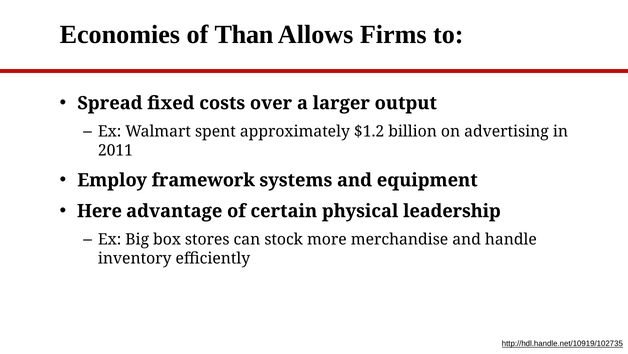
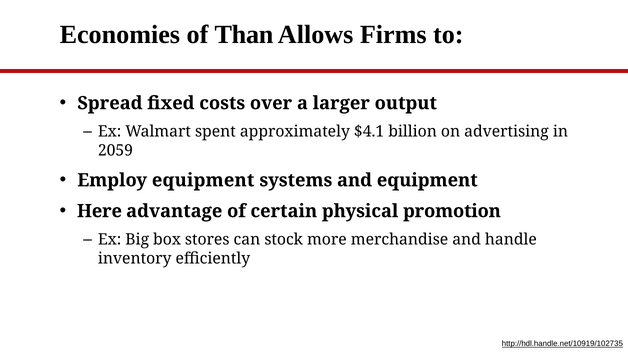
$1.2: $1.2 -> $4.1 (369, 132)
2011: 2011 -> 2059 (115, 150)
Employ framework: framework -> equipment (203, 180)
leadership: leadership -> promotion (452, 211)
